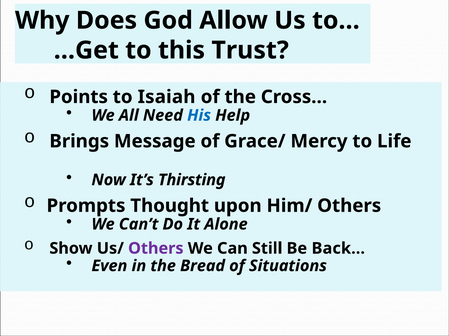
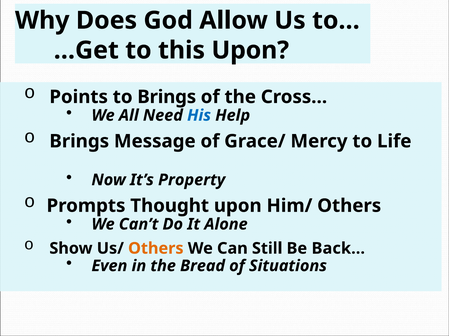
this Trust: Trust -> Upon (250, 50)
to Isaiah: Isaiah -> Brings (167, 97)
Thirsting: Thirsting -> Property (192, 180)
Others colour: purple -> orange (156, 249)
